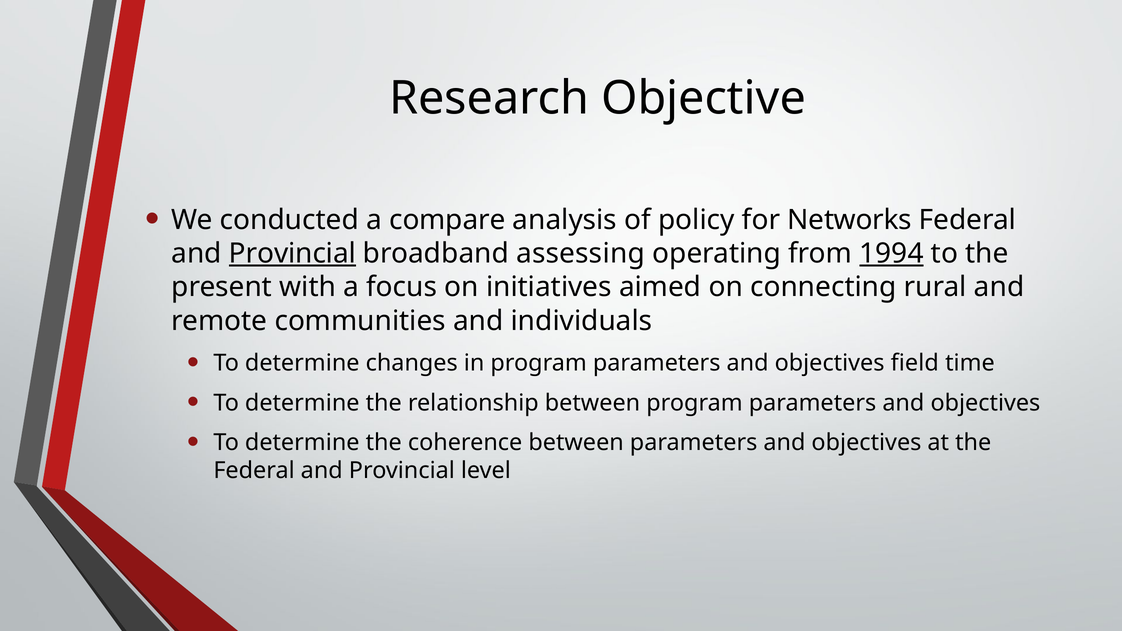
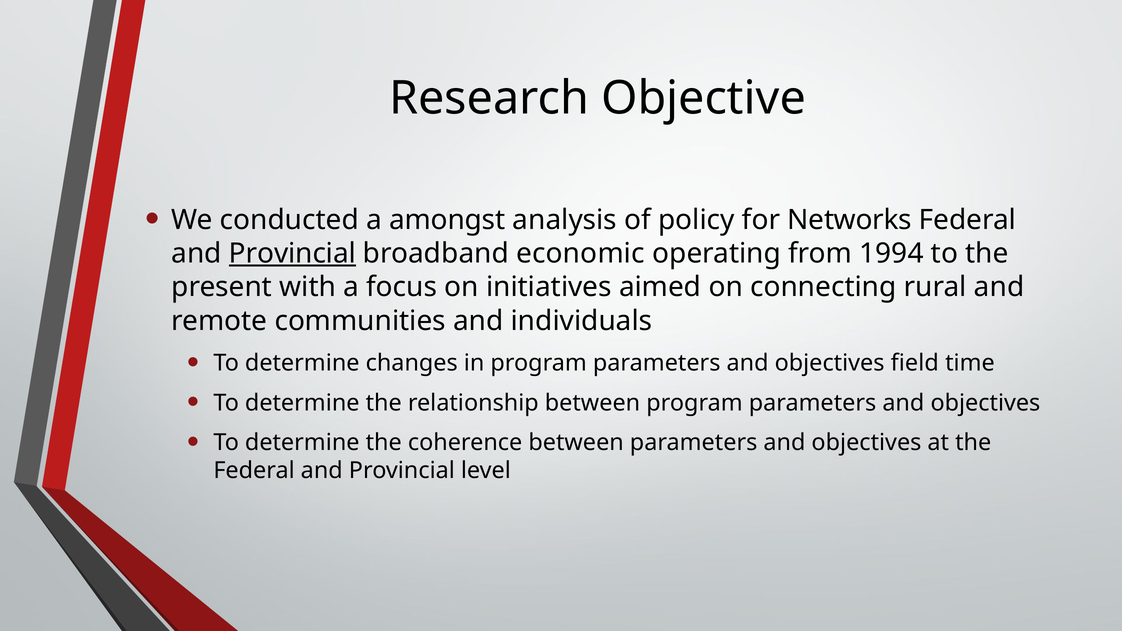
compare: compare -> amongst (447, 220)
assessing: assessing -> economic (581, 254)
1994 underline: present -> none (892, 254)
